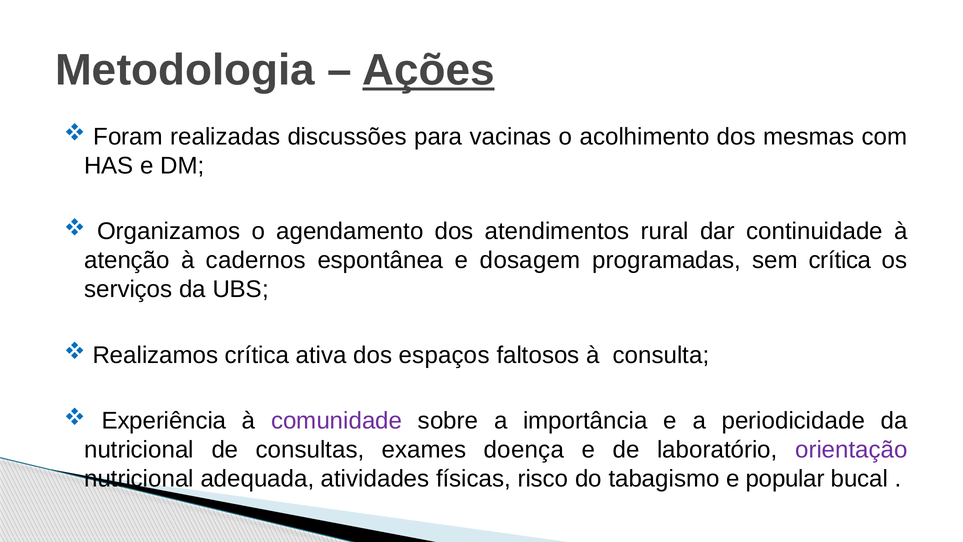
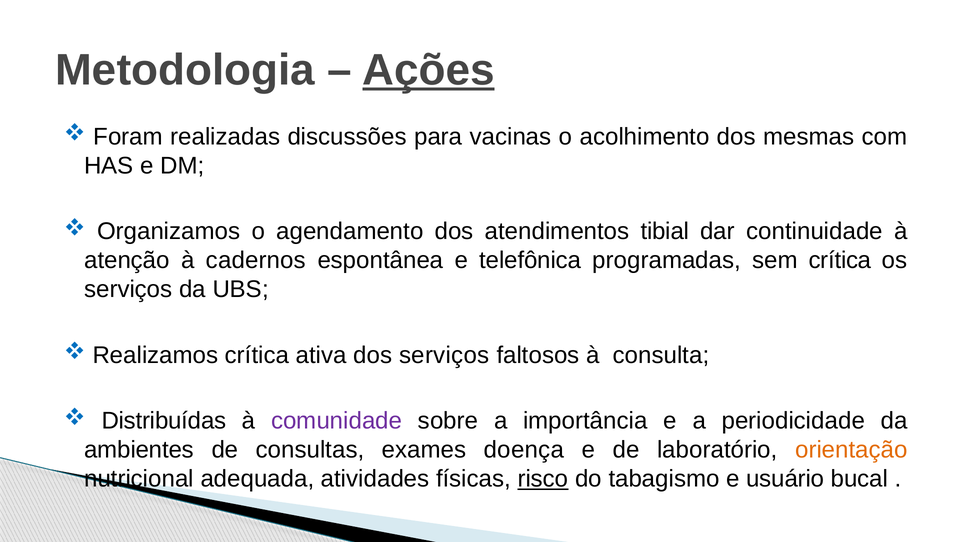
rural: rural -> tibial (665, 231)
dosagem: dosagem -> telefônica (530, 260)
dos espaços: espaços -> serviços (444, 355)
Experiência: Experiência -> Distribuídas (164, 421)
nutricional: nutricional -> ambientes (139, 450)
orientação colour: purple -> orange (851, 450)
risco underline: none -> present (543, 479)
popular: popular -> usuário (785, 479)
